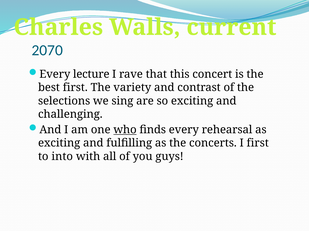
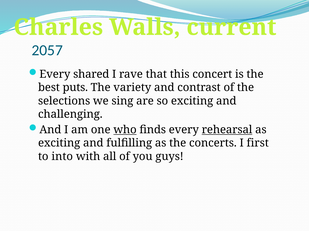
2070: 2070 -> 2057 (47, 50)
lecture: lecture -> shared (91, 74)
best first: first -> puts (75, 88)
rehearsal underline: none -> present (227, 130)
